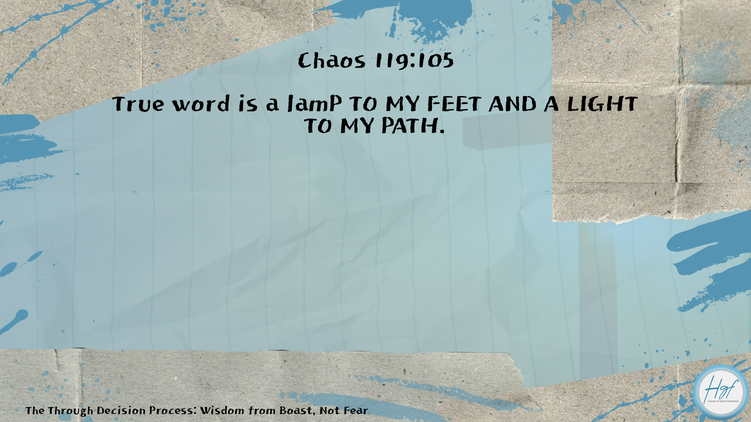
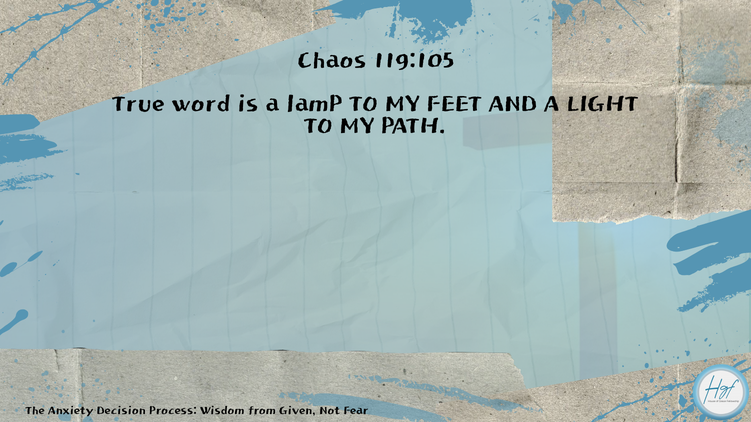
Through: Through -> Anxiety (71, 411)
Boast: Boast -> Given (298, 411)
